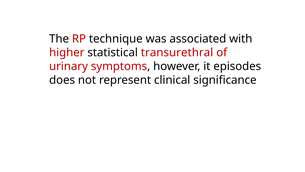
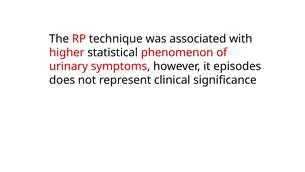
transurethral: transurethral -> phenomenon (177, 52)
